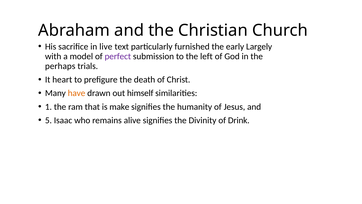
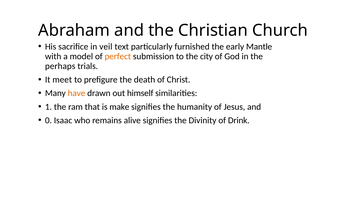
live: live -> veil (106, 46)
Largely: Largely -> Mantle (259, 46)
perfect colour: purple -> orange (118, 56)
left: left -> city (207, 56)
heart: heart -> meet (62, 80)
5: 5 -> 0 (48, 120)
